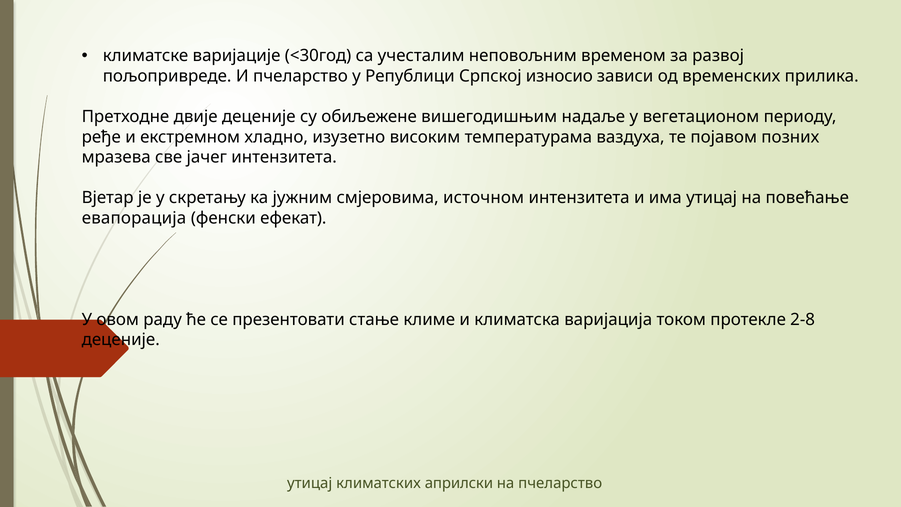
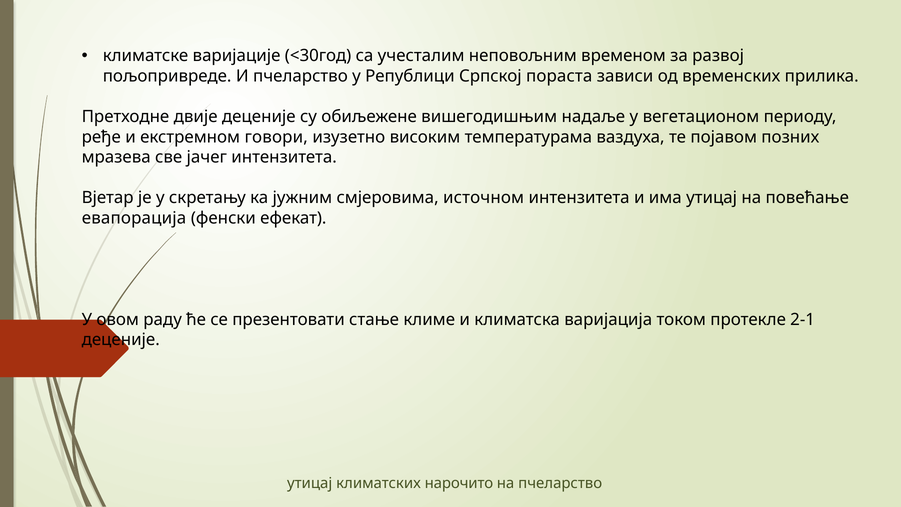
износио: износио -> пораста (559, 76)
хладно: хладно -> говори (276, 137)
2-8: 2-8 -> 2-1 (803, 319)
априлски: априлски -> нарочито (459, 483)
